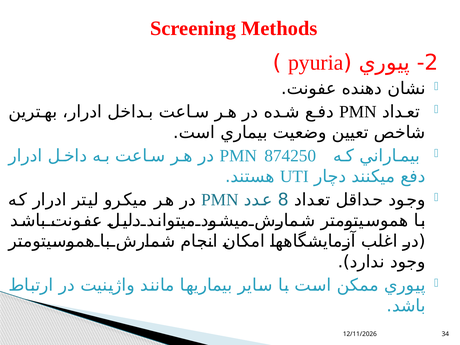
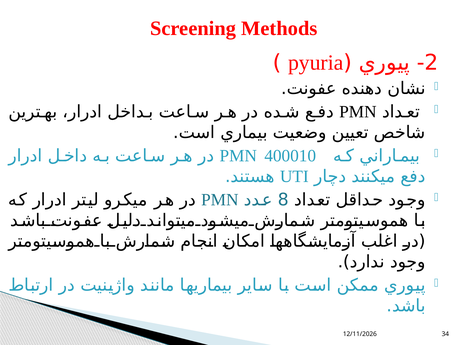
874250: 874250 -> 400010 (290, 156)
